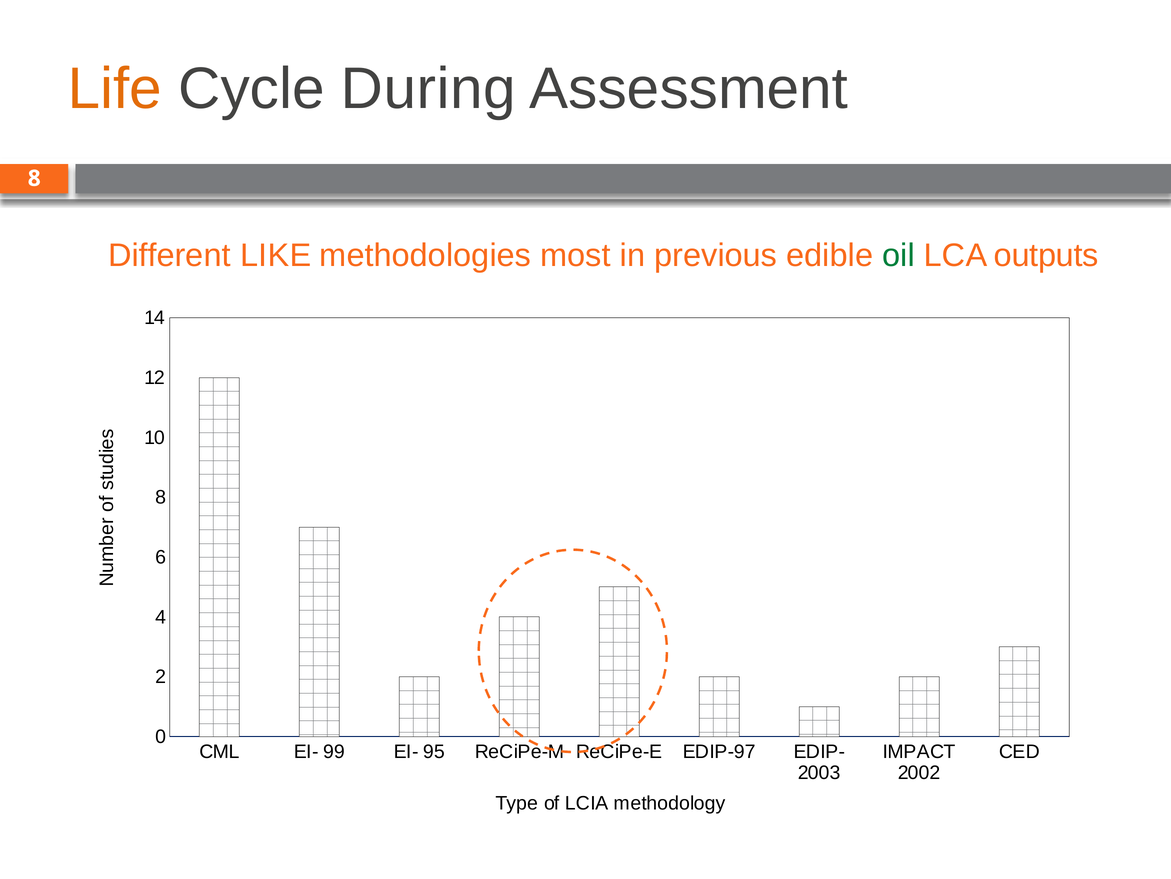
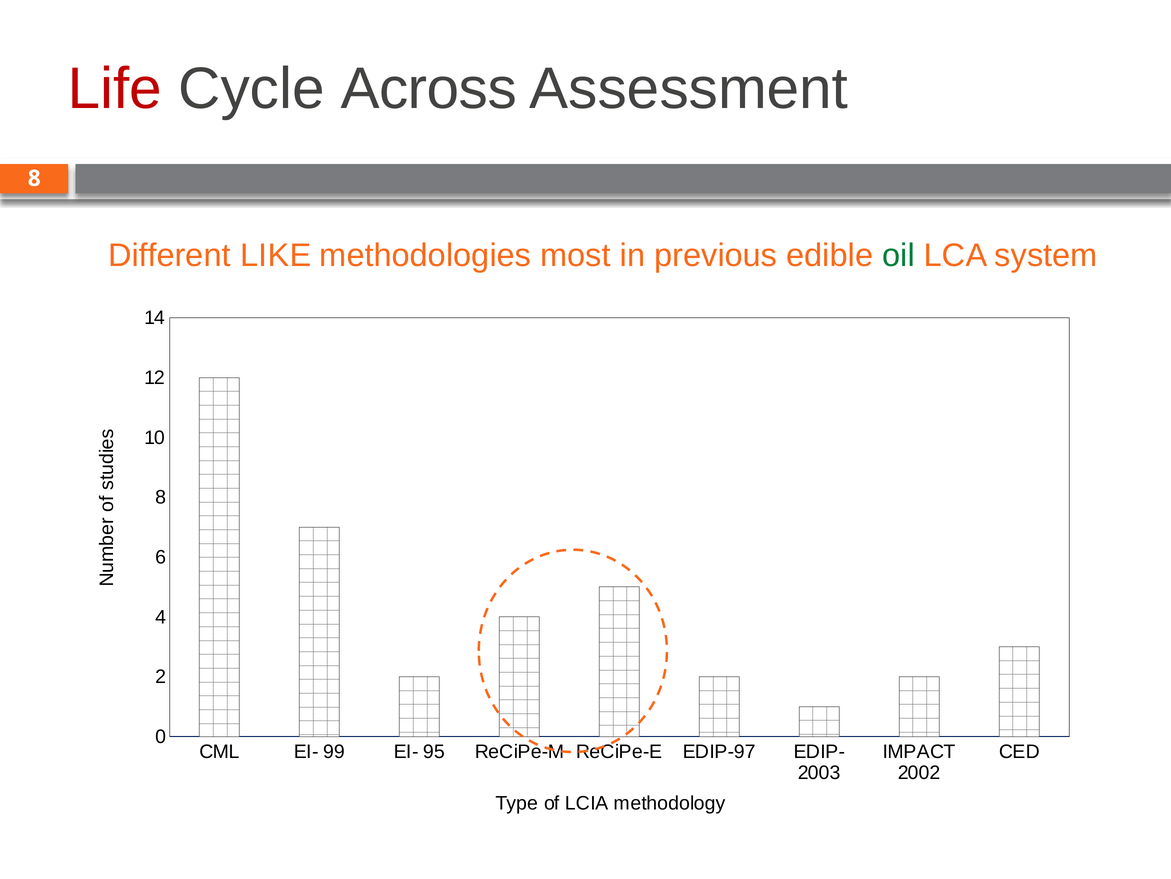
Life colour: orange -> red (115, 89)
During: During -> Across (429, 89)
outputs: outputs -> system (1046, 255)
